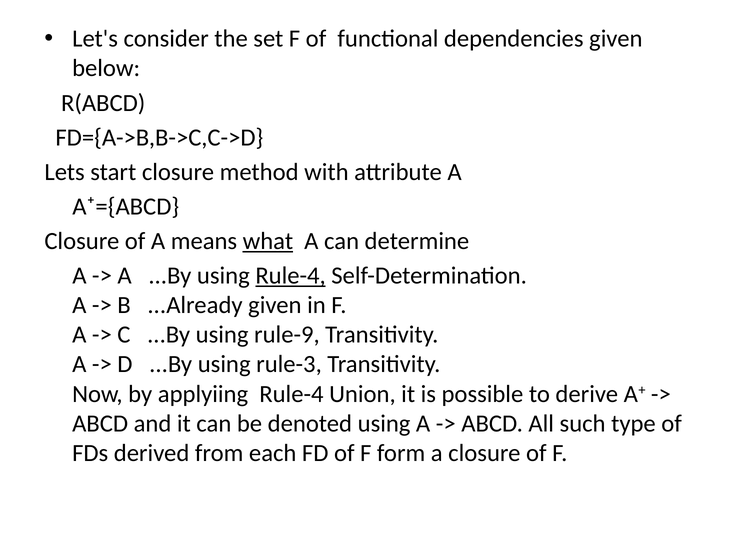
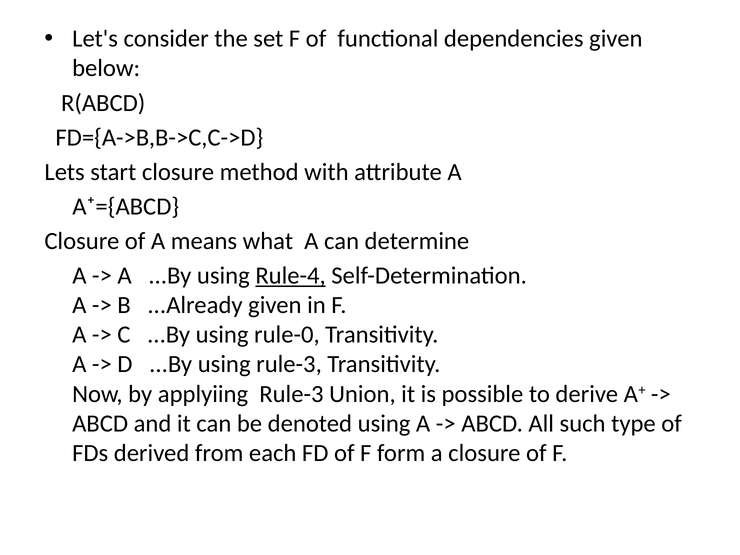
what underline: present -> none (268, 241)
rule-9: rule-9 -> rule-0 (287, 335)
applyiing Rule-4: Rule-4 -> Rule-3 (291, 394)
